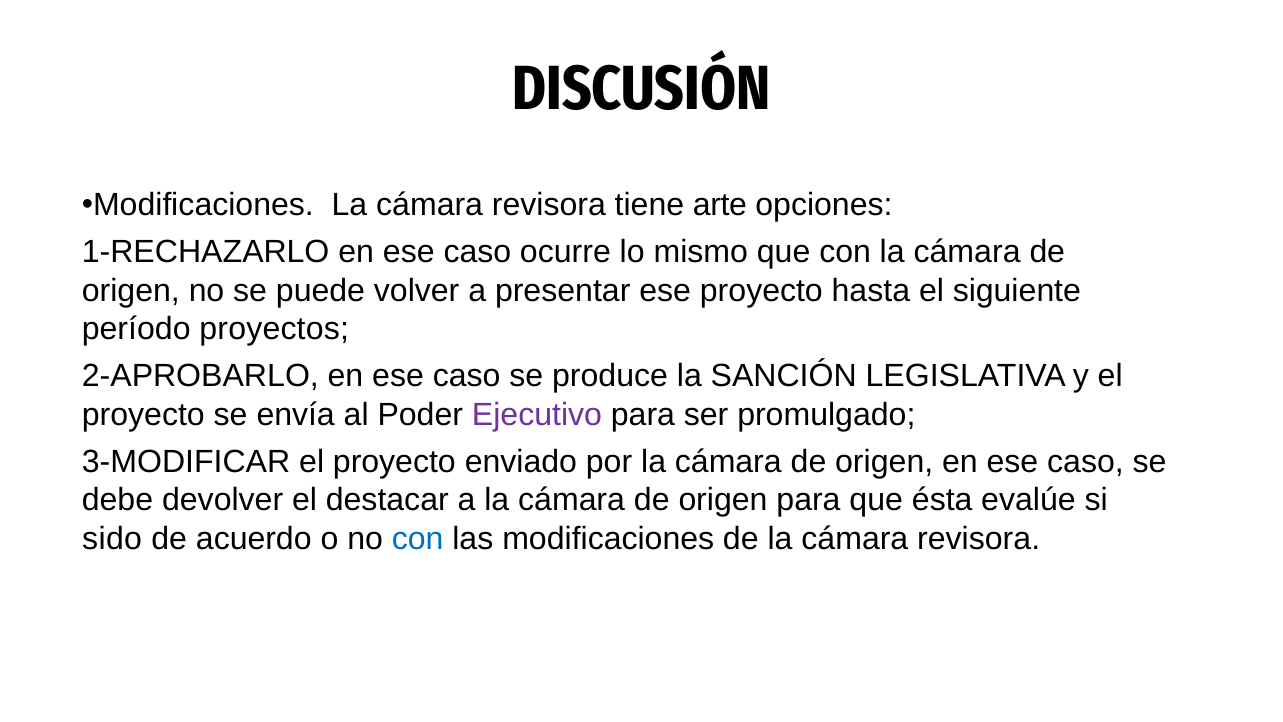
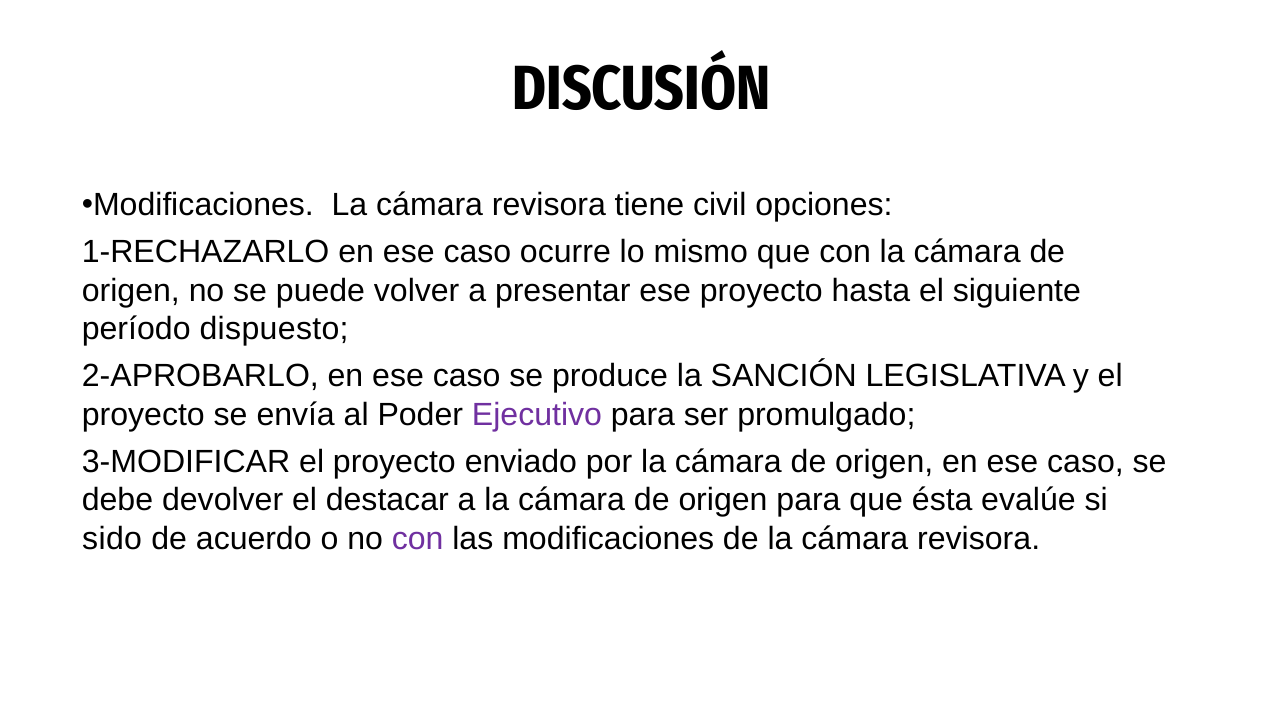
arte: arte -> civil (720, 205)
proyectos: proyectos -> dispuesto (274, 329)
con colour: blue -> purple (418, 539)
